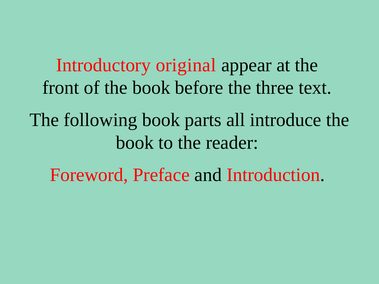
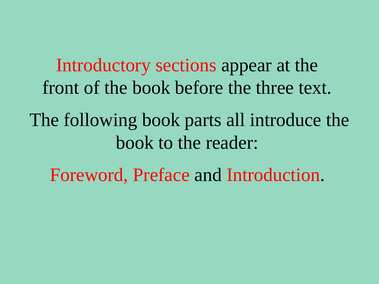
original: original -> sections (186, 65)
